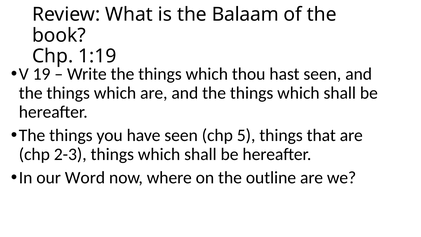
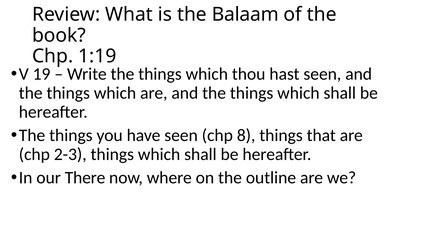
5: 5 -> 8 (246, 135)
Word: Word -> There (85, 177)
